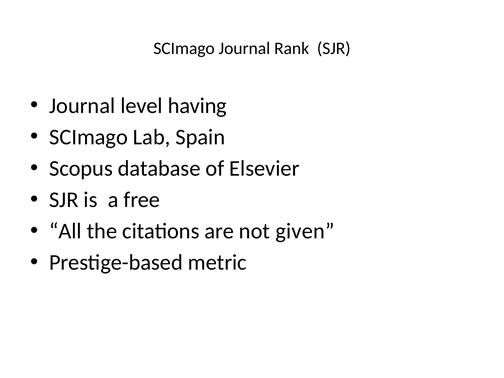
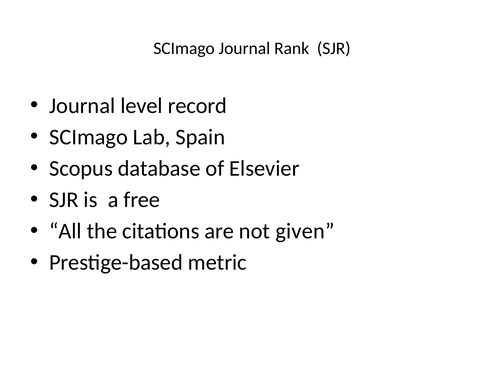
having: having -> record (197, 106)
